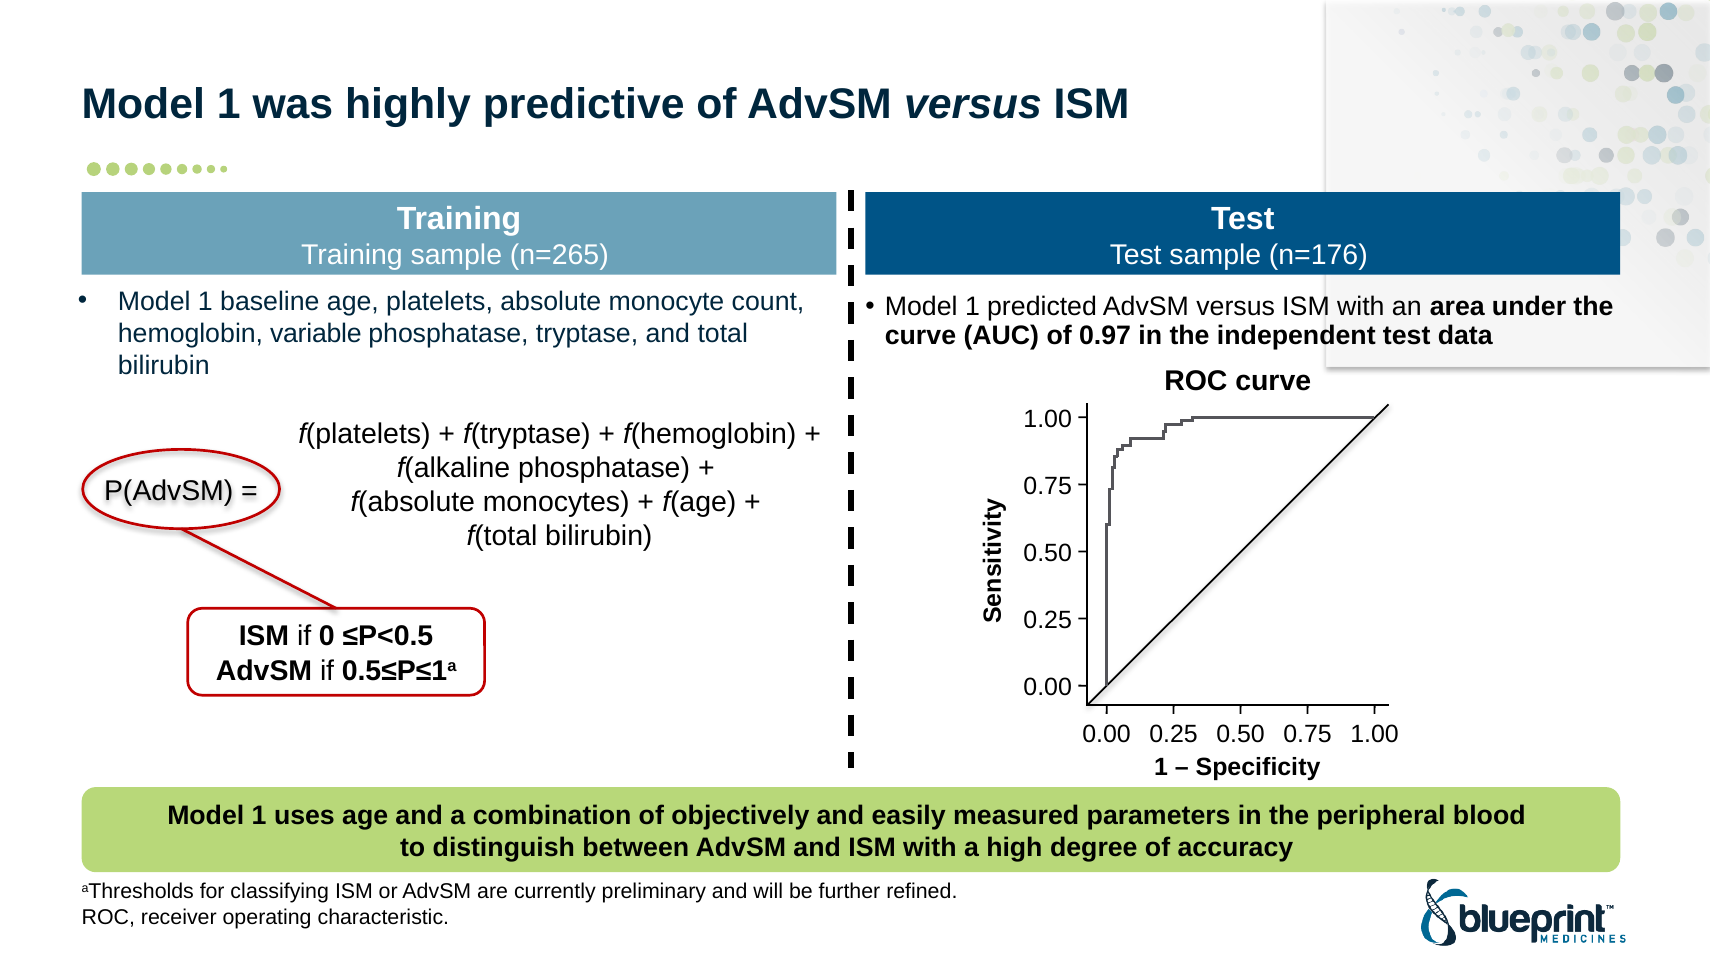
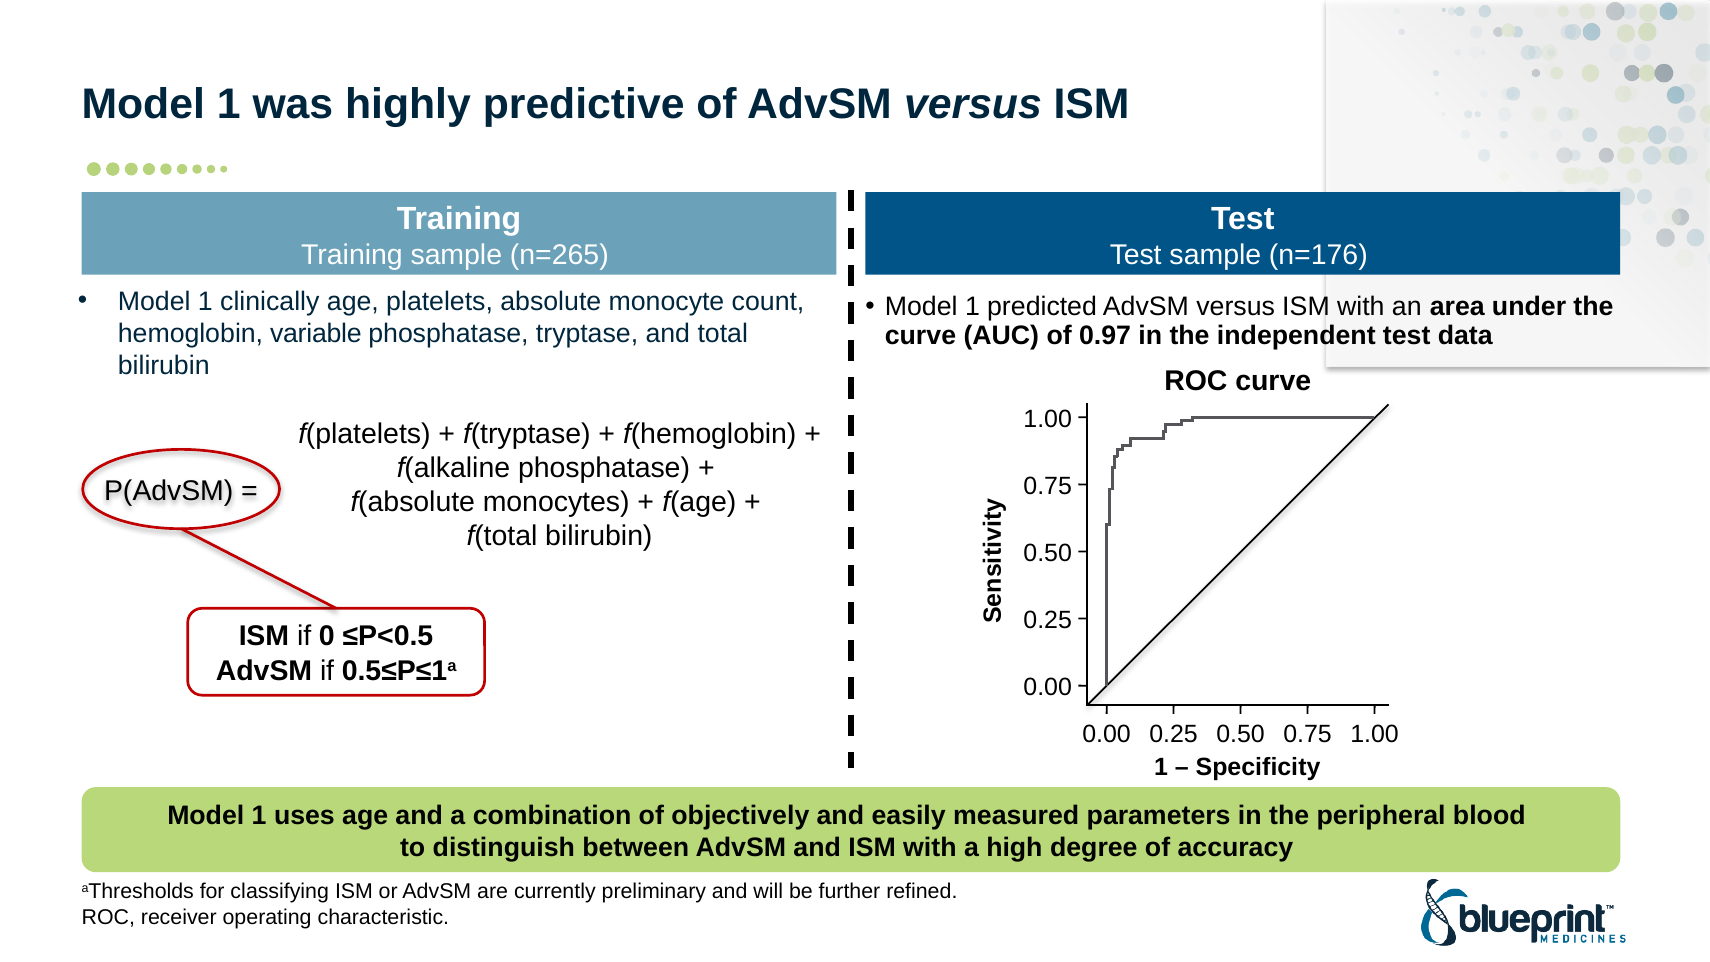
baseline: baseline -> clinically (270, 301)
